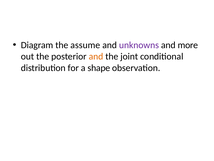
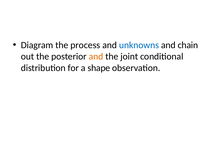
assume: assume -> process (85, 45)
unknowns colour: purple -> blue (139, 45)
more: more -> chain (188, 45)
